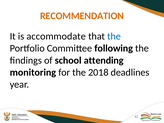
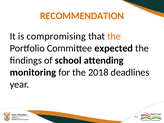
accommodate: accommodate -> compromising (56, 36)
the colour: blue -> orange (114, 36)
following: following -> expected (114, 48)
